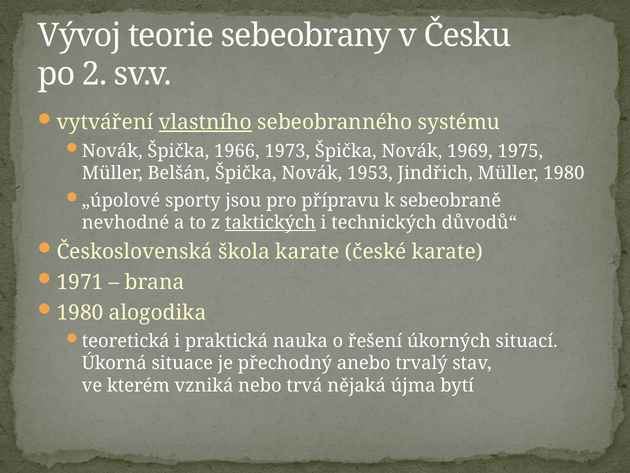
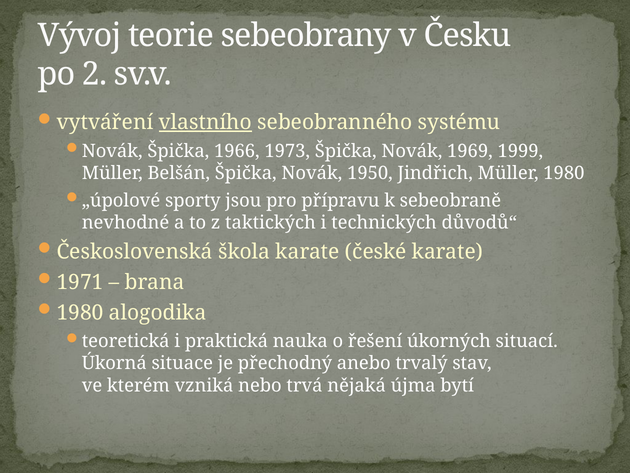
1975: 1975 -> 1999 (520, 151)
1953: 1953 -> 1950 (370, 173)
taktických underline: present -> none (270, 222)
